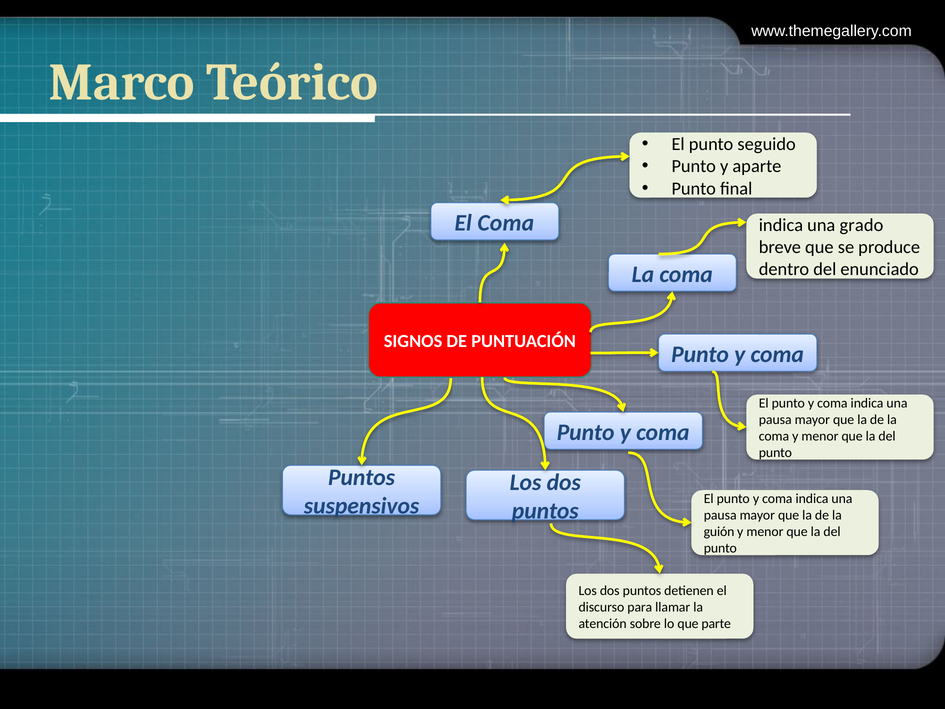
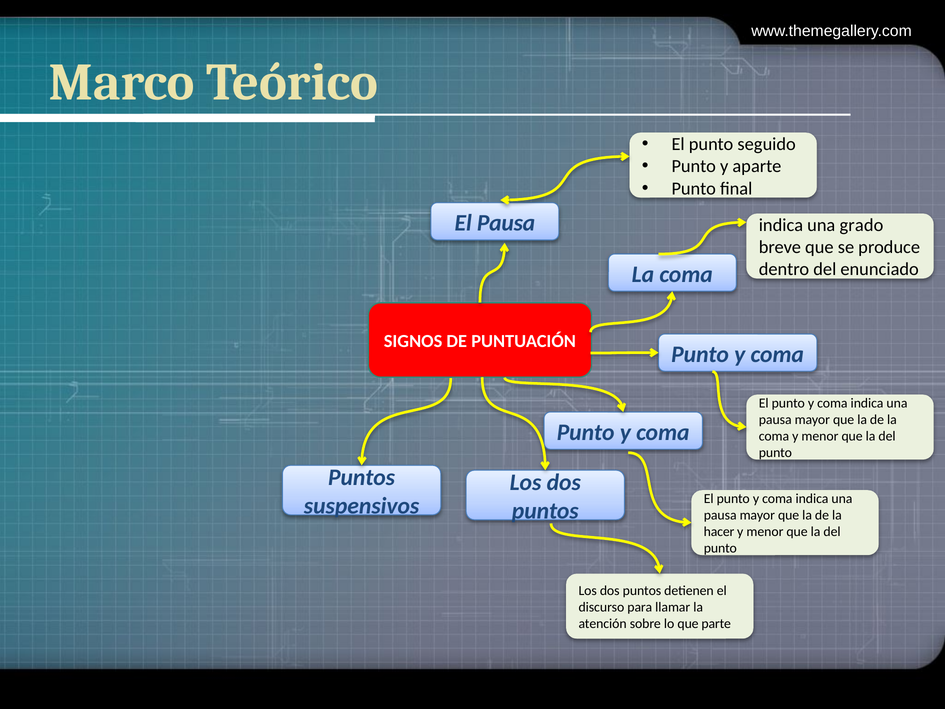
El Coma: Coma -> Pausa (506, 223)
guión: guión -> hacer (719, 532)
